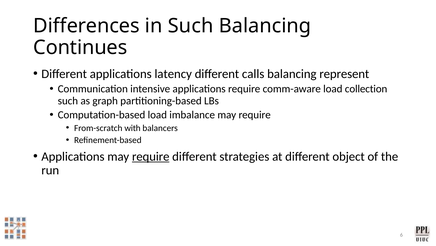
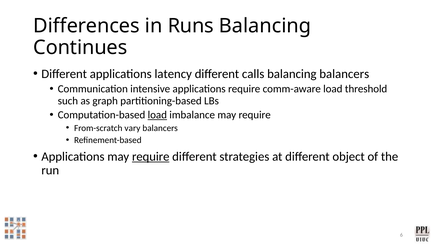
in Such: Such -> Runs (191, 26)
balancing represent: represent -> balancers (344, 74)
collection: collection -> threshold (366, 89)
load underline: none -> present (157, 115)
with: with -> vary (132, 128)
